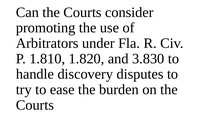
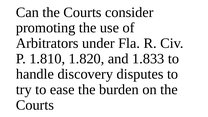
3.830: 3.830 -> 1.833 (148, 59)
